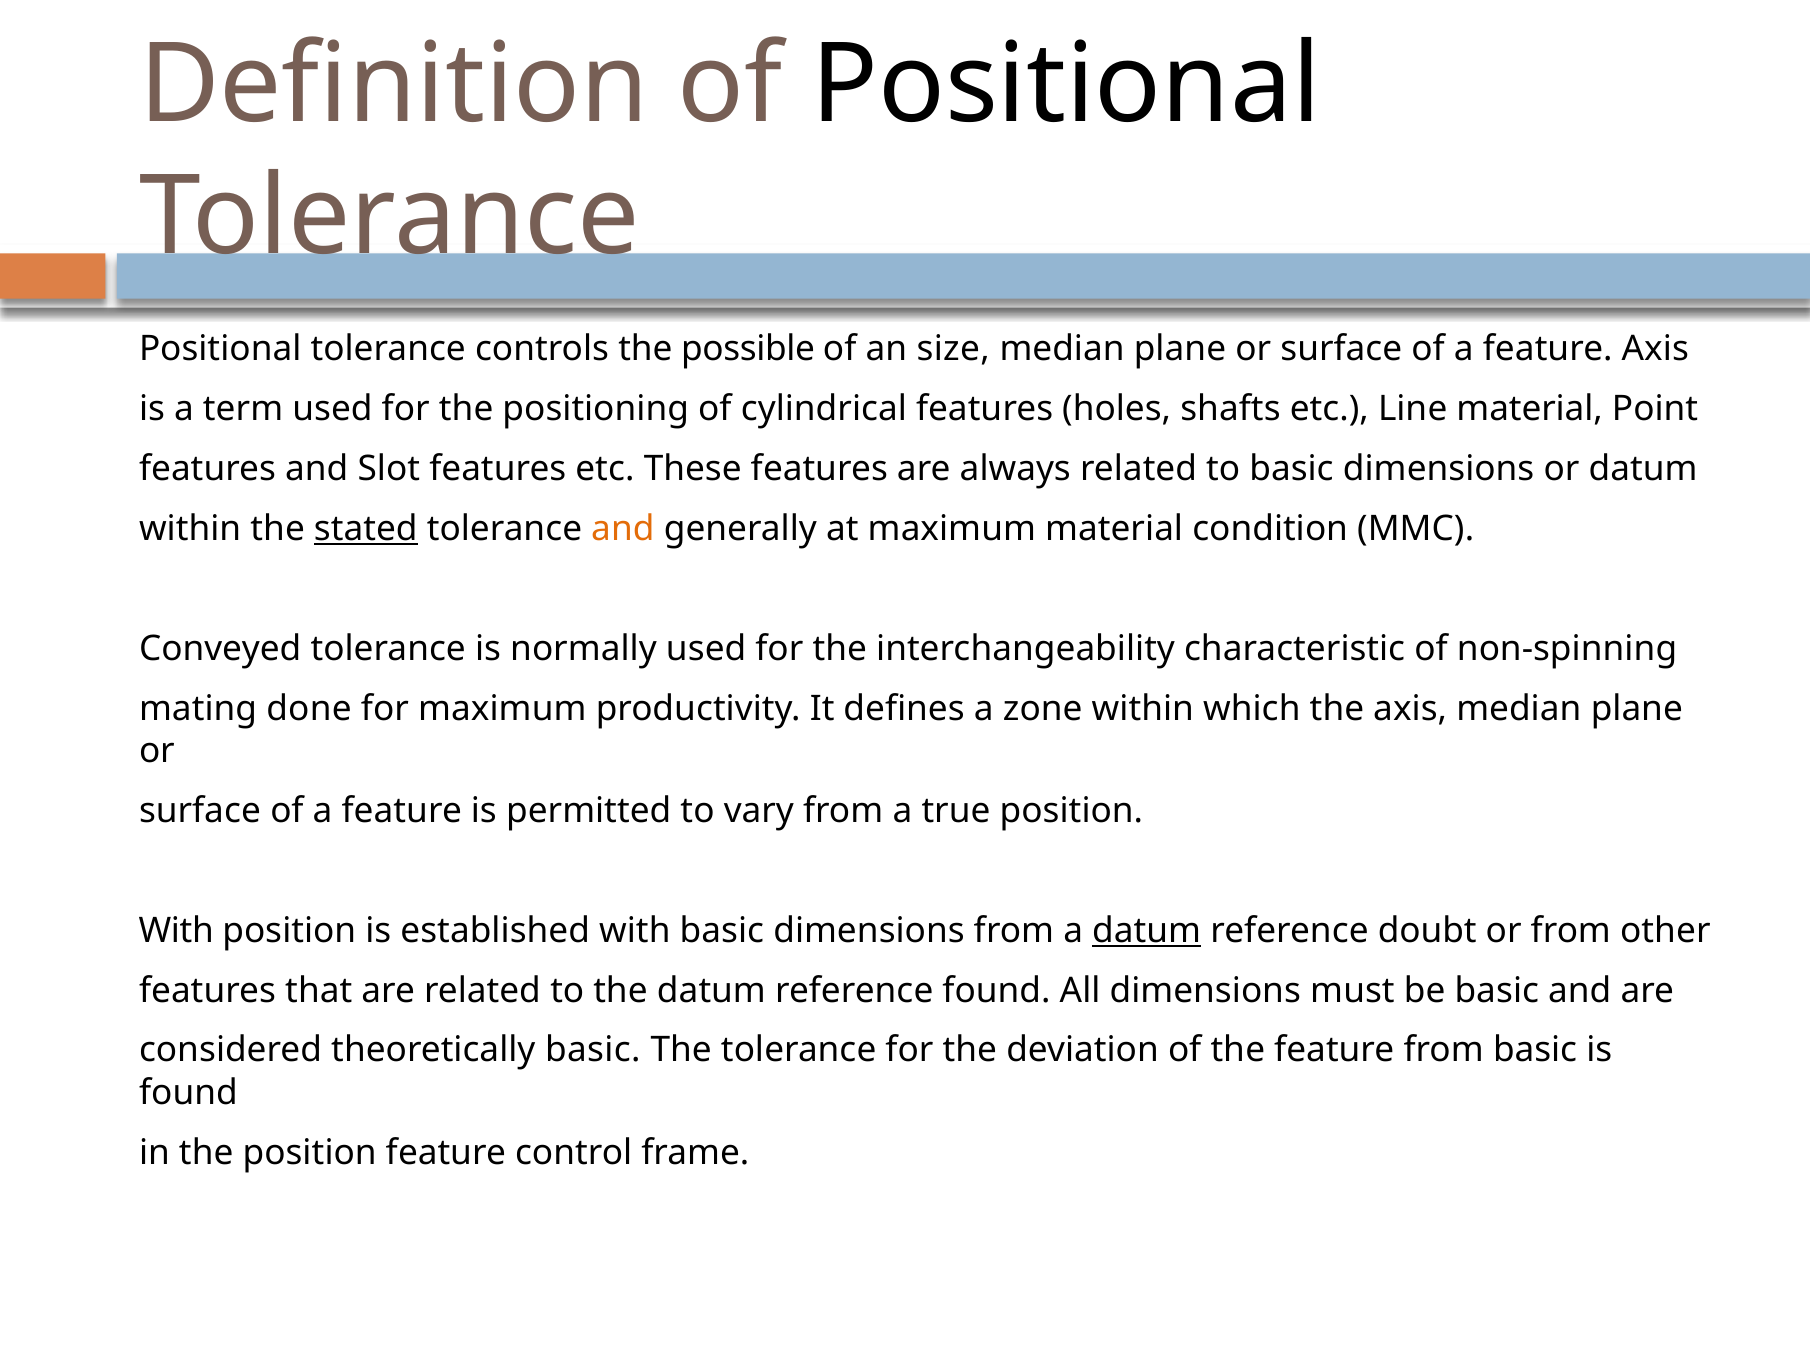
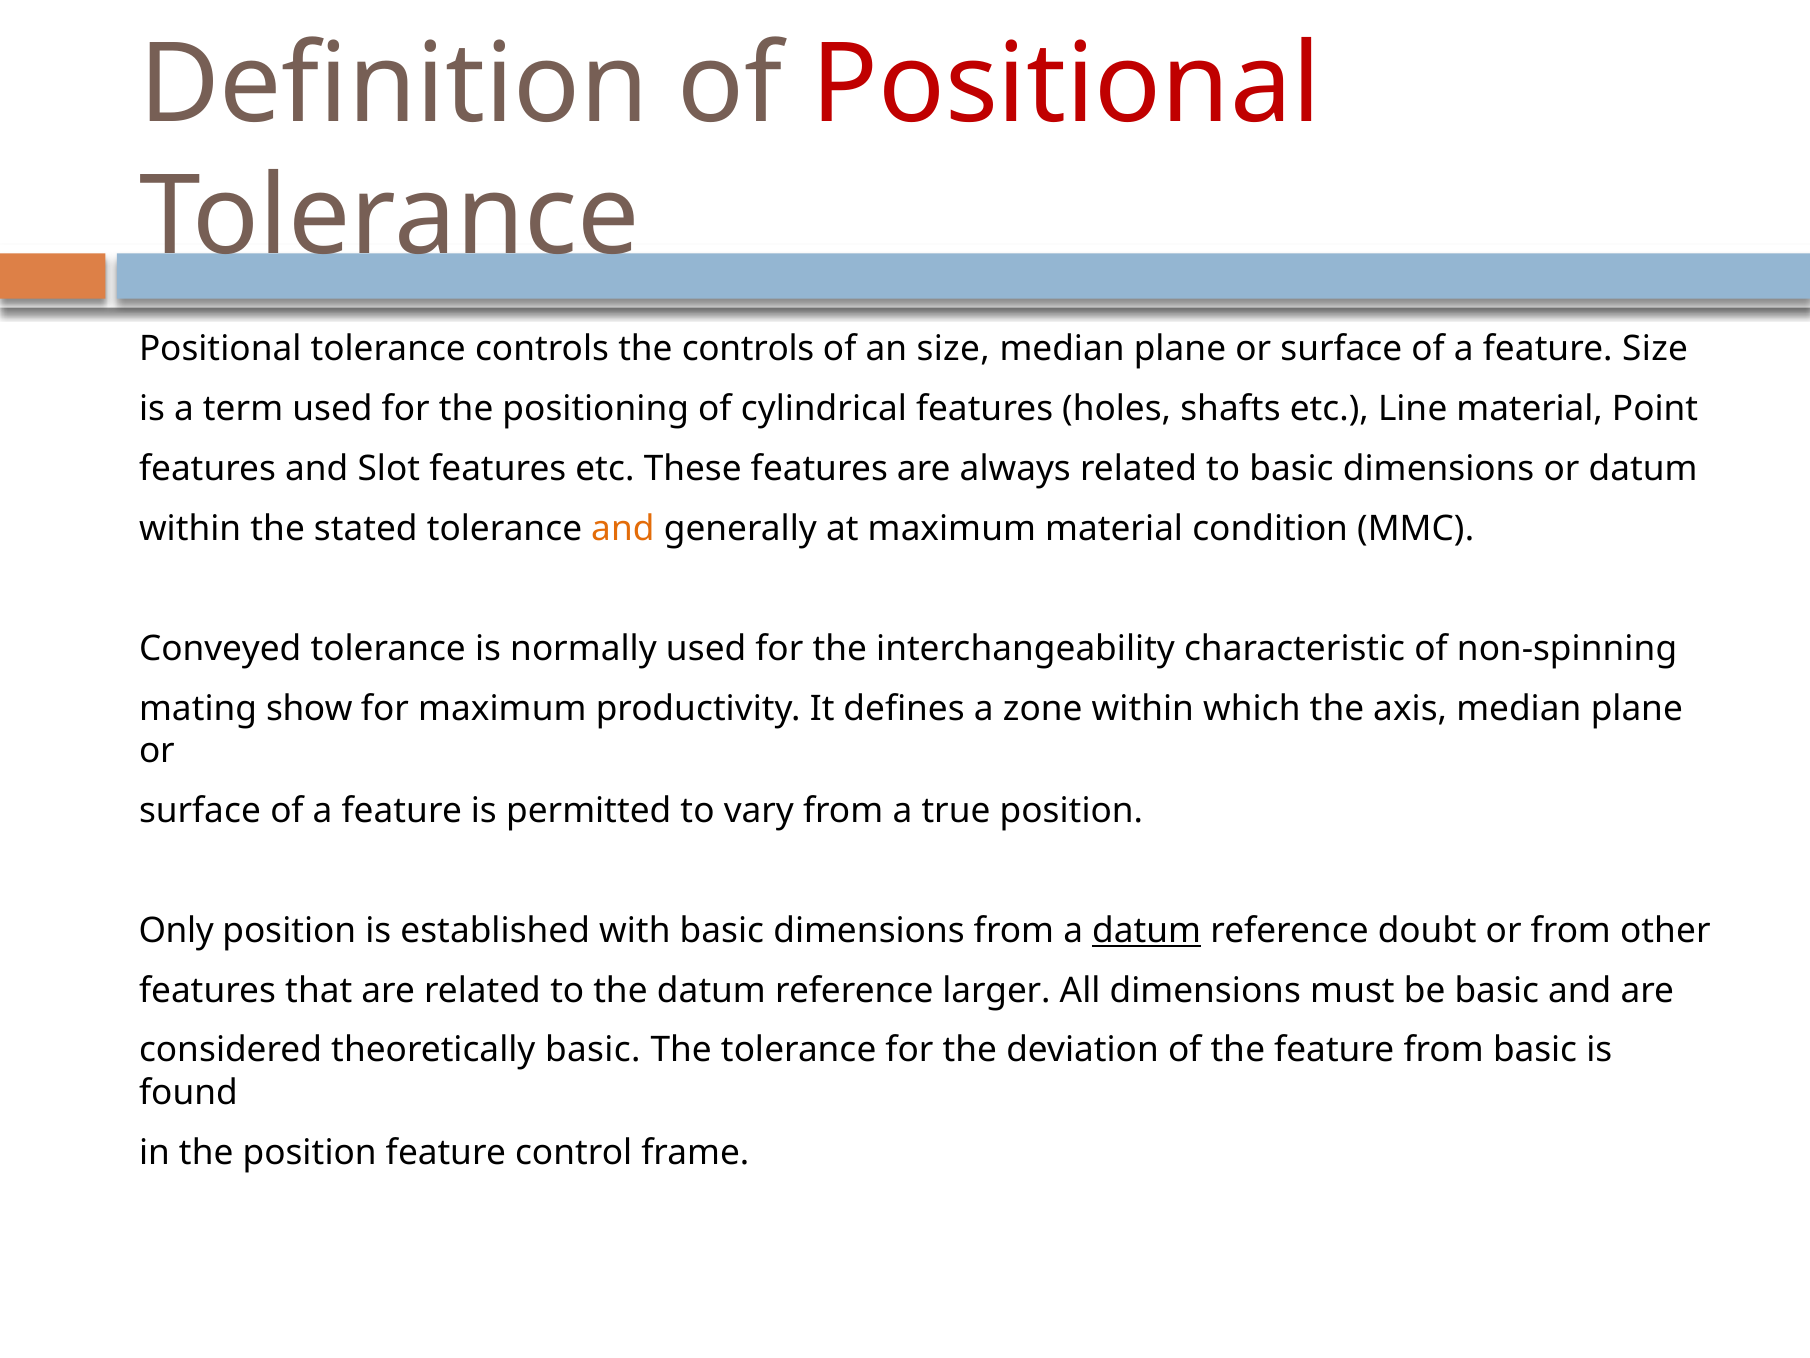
Positional colour: black -> red (1066, 85)
the possible: possible -> controls (748, 349)
feature Axis: Axis -> Size (1655, 349)
stated underline: present -> none (366, 529)
done: done -> show (309, 708)
With: With -> Only (176, 930)
reference found: found -> larger (997, 990)
